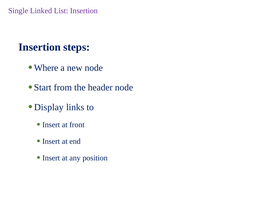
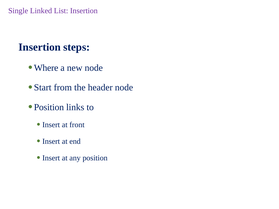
Display: Display -> Position (49, 107)
